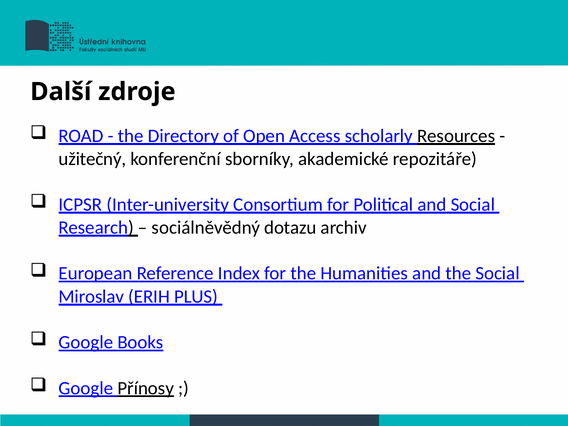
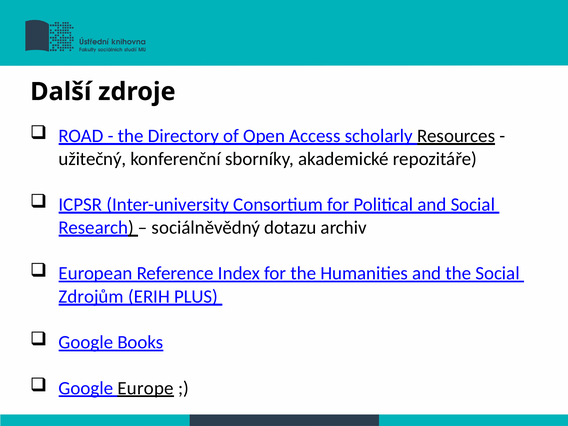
Miroslav: Miroslav -> Zdrojům (91, 296)
Přínosy: Přínosy -> Europe (146, 388)
